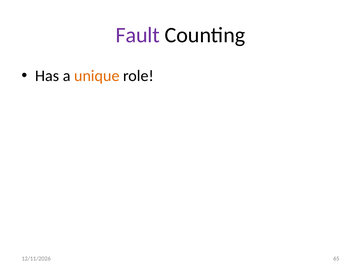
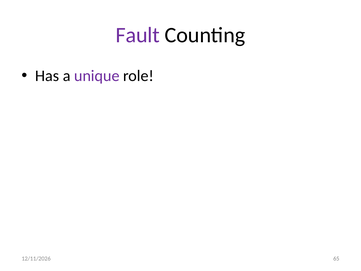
unique colour: orange -> purple (97, 76)
